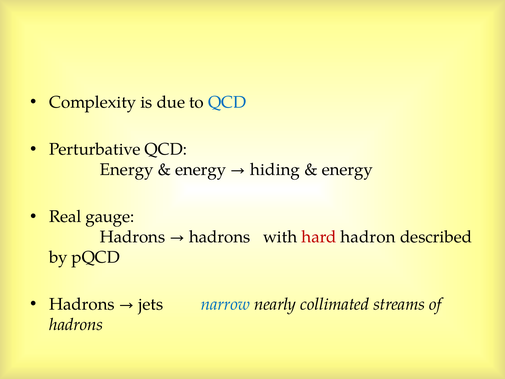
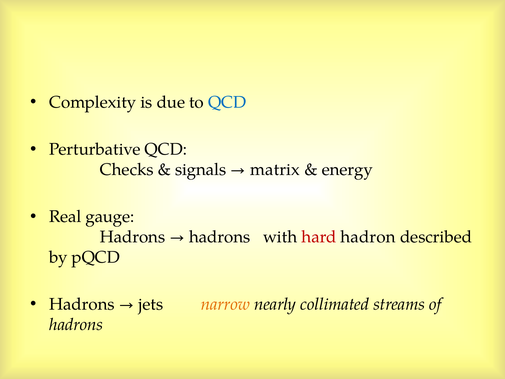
Energy: Energy -> Checks (127, 170)
energy: energy -> signals (201, 170)
hiding: hiding -> matrix (275, 170)
narrow colour: blue -> orange (225, 304)
